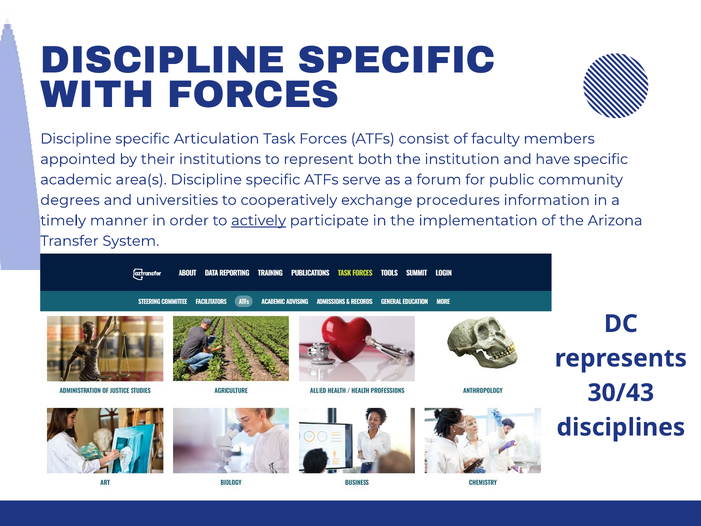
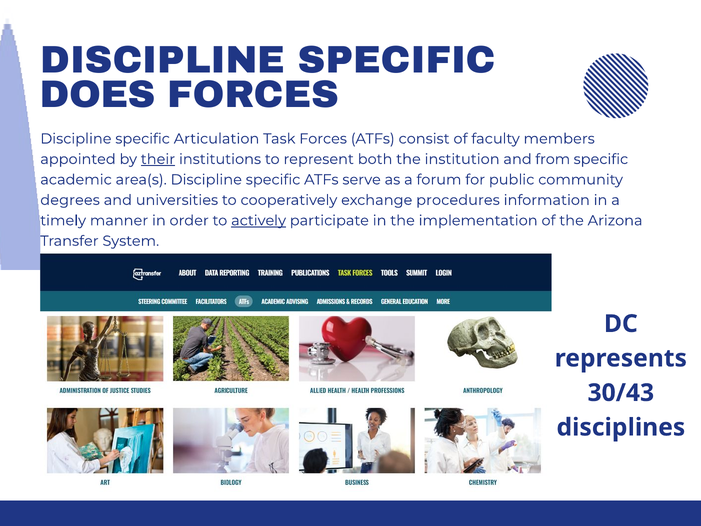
WITH: WITH -> DOES (98, 95)
their underline: none -> present (158, 159)
have: have -> from (553, 159)
